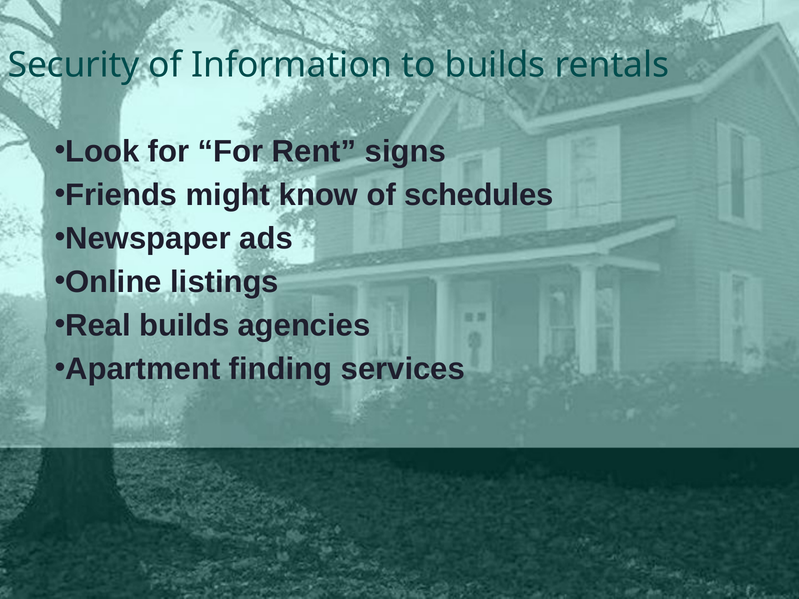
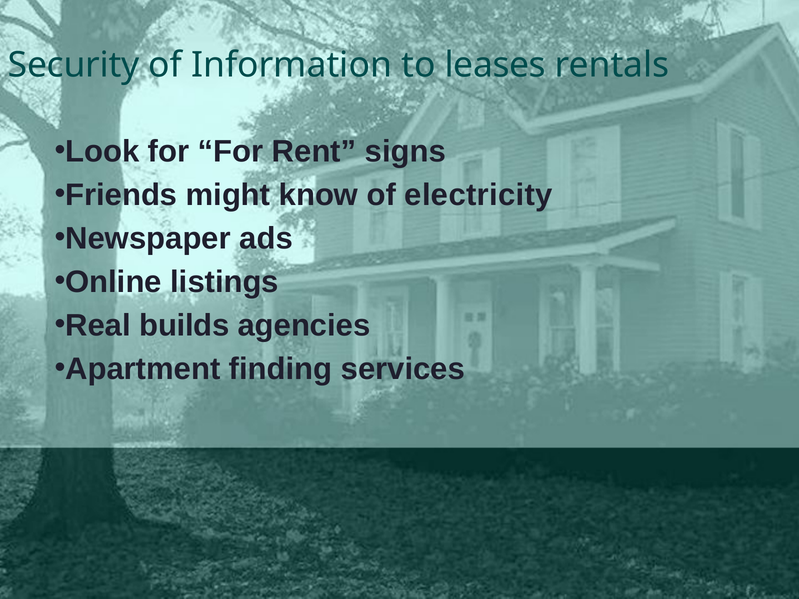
to builds: builds -> leases (495, 65)
schedules: schedules -> electricity (478, 195)
